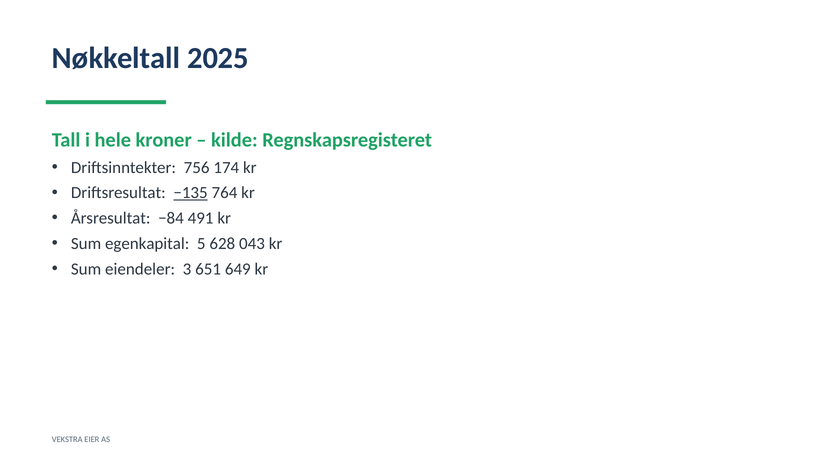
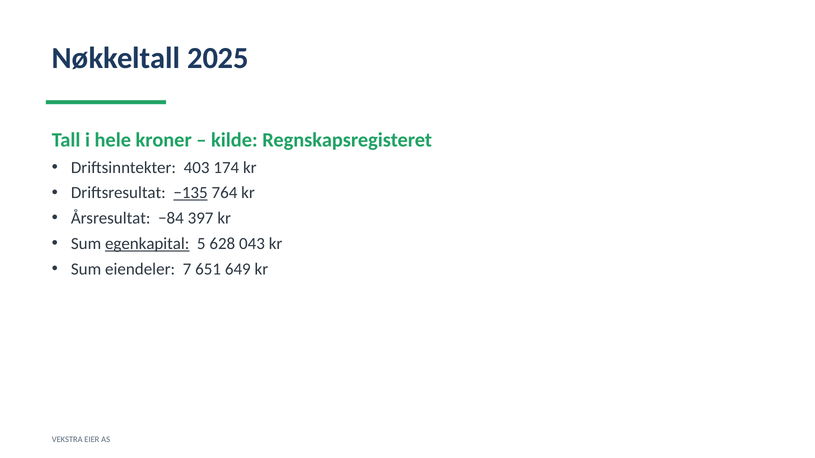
756: 756 -> 403 (197, 168)
491: 491 -> 397 (201, 219)
egenkapital underline: none -> present (147, 244)
3: 3 -> 7 (187, 270)
